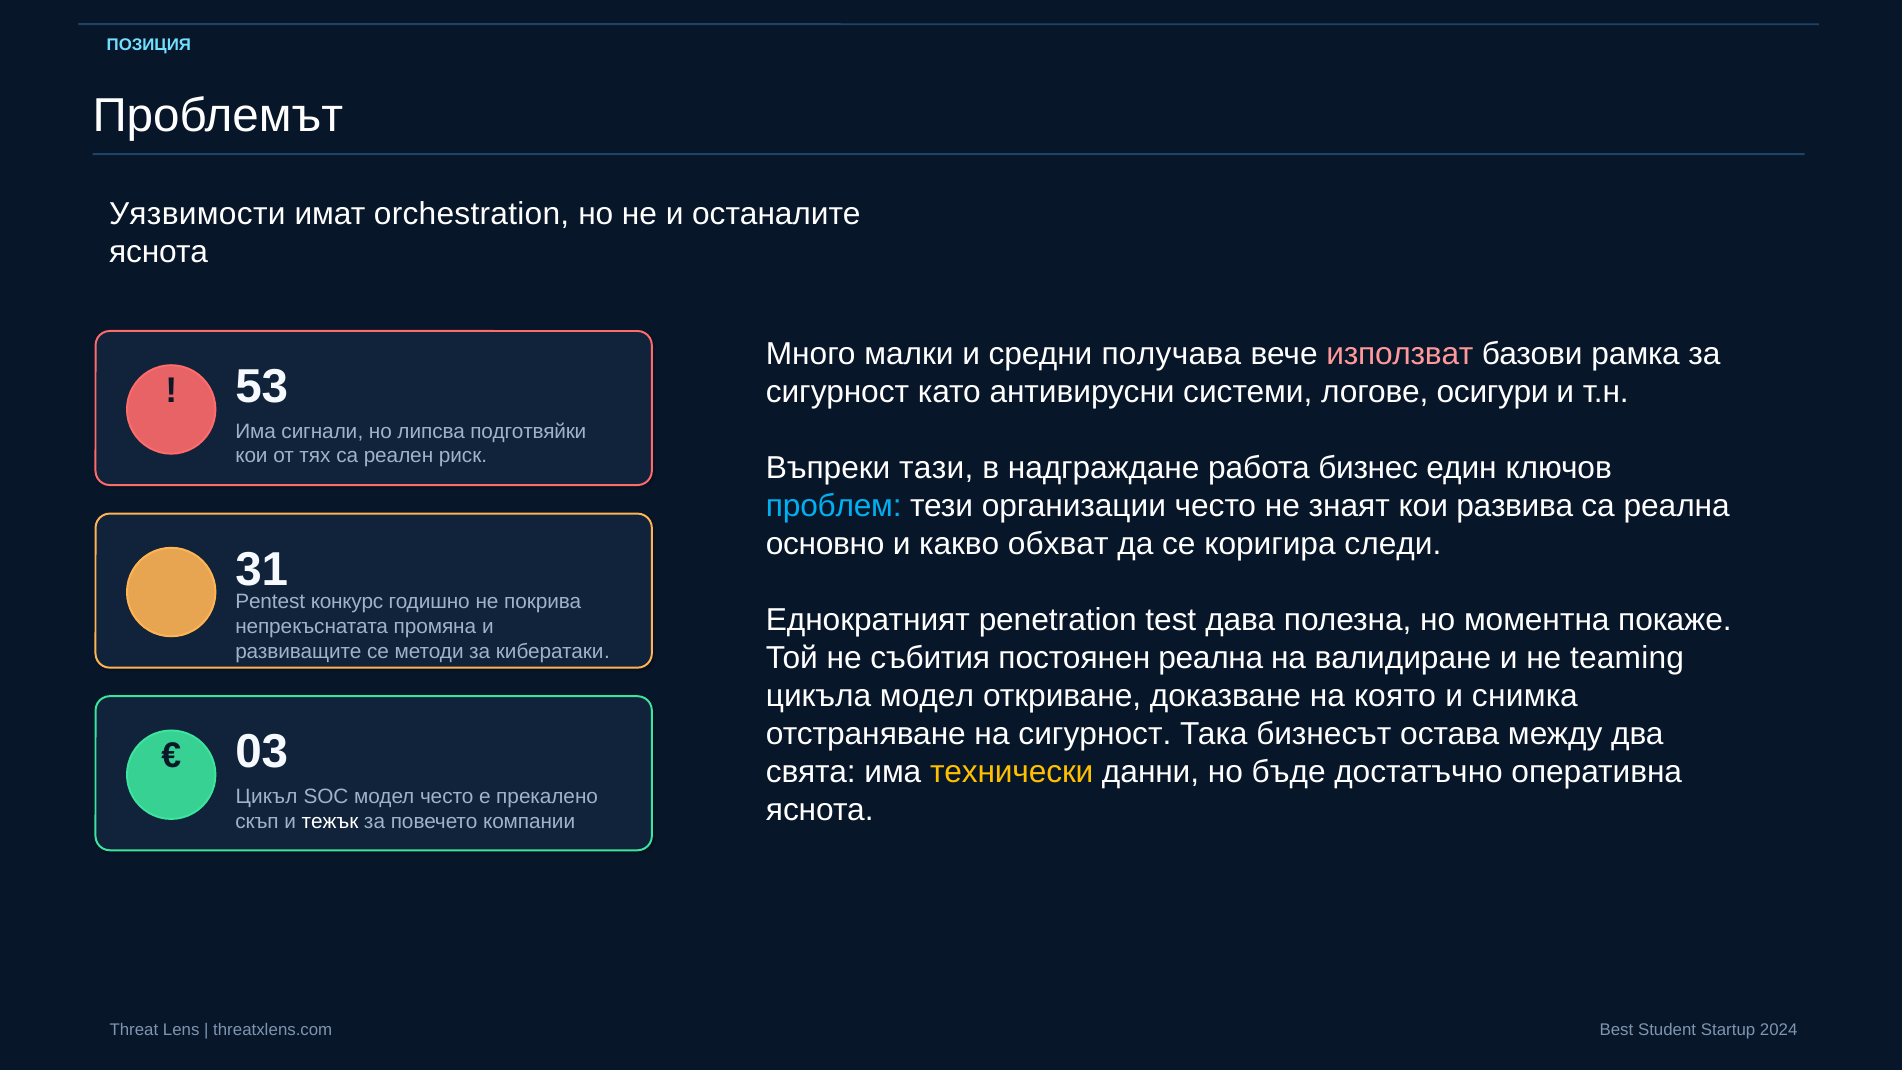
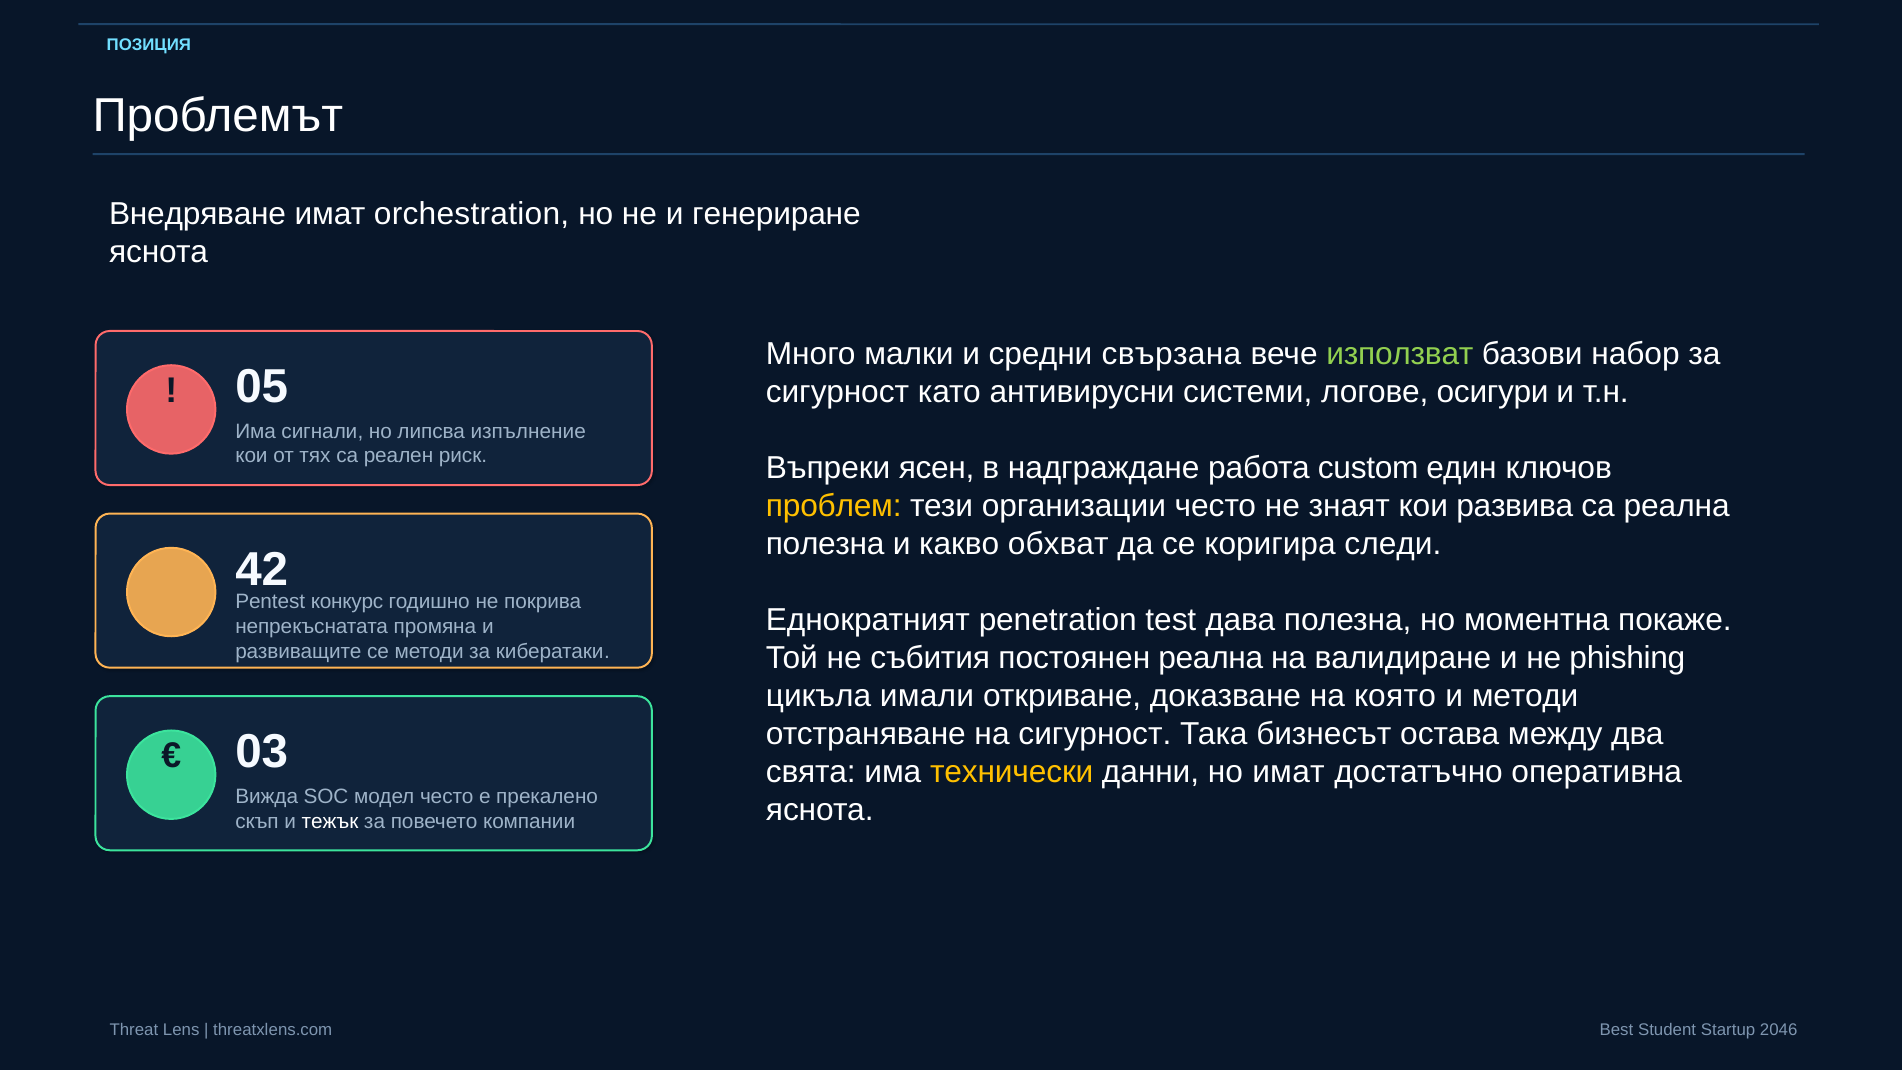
Уязвимости: Уязвимости -> Внедряване (198, 214)
останалите: останалите -> генериране (776, 214)
получава: получава -> свързана (1171, 354)
използват colour: pink -> light green (1400, 354)
рамка: рамка -> набор (1636, 354)
53: 53 -> 05 (262, 387)
подготвяйки: подготвяйки -> изпълнение (528, 431)
тази: тази -> ясен (937, 468)
бизнес: бизнес -> custom (1368, 468)
проблем colour: light blue -> yellow (834, 506)
основно: основно -> полезна (825, 544)
31: 31 -> 42 (262, 570)
teaming: teaming -> phishing (1627, 658)
цикъла модел: модел -> имали (927, 696)
и снимка: снимка -> методи (1525, 696)
но бъде: бъде -> имат (1289, 772)
Цикъл: Цикъл -> Вижда (267, 796)
2024: 2024 -> 2046 (1779, 1030)
